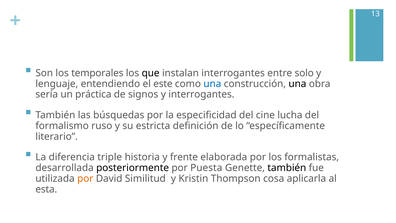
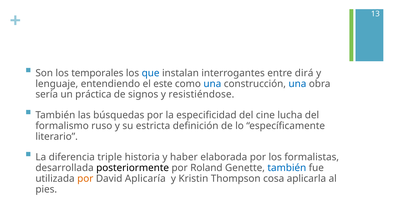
que colour: black -> blue (151, 73)
solo: solo -> dirá (304, 73)
una colour: black -> blue (297, 84)
y interrogantes: interrogantes -> resistiéndose (201, 94)
frente: frente -> haber (184, 157)
Puesta: Puesta -> Roland (206, 168)
también colour: black -> blue (287, 168)
Similitud: Similitud -> Aplicaría (145, 178)
esta: esta -> pies (46, 189)
